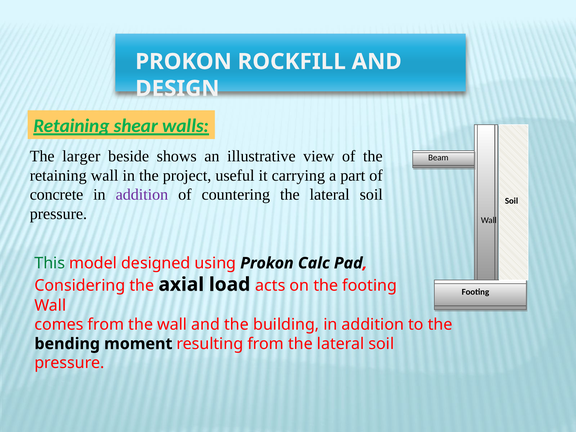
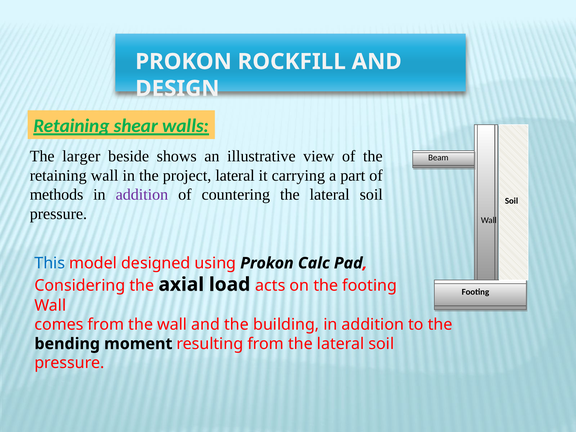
project useful: useful -> lateral (235, 175)
concrete: concrete -> methods (57, 195)
This colour: green -> blue (50, 263)
